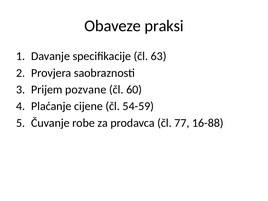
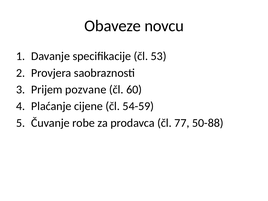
praksi: praksi -> novcu (164, 26)
63: 63 -> 53 (159, 56)
16-88: 16-88 -> 50-88 (208, 123)
